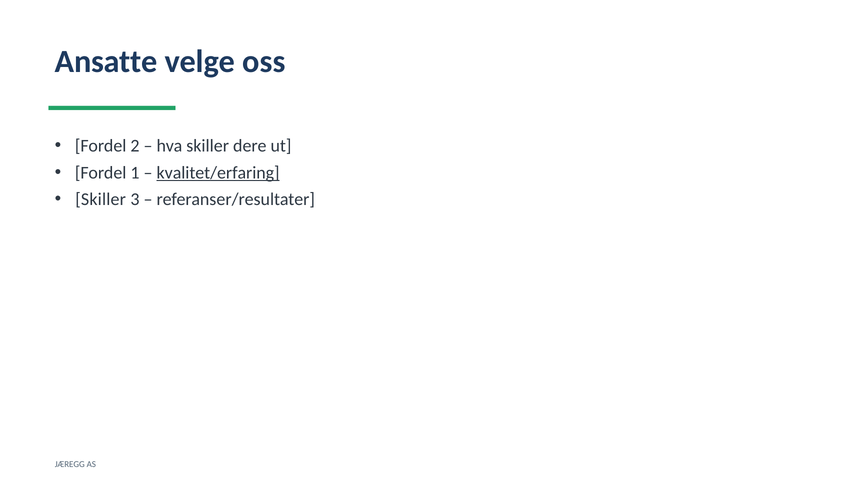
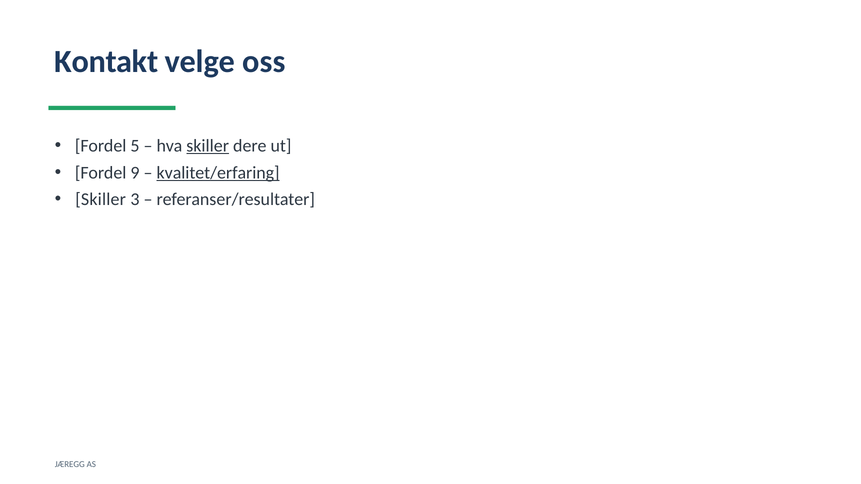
Ansatte: Ansatte -> Kontakt (106, 61)
2: 2 -> 5 (135, 146)
skiller underline: none -> present (208, 146)
1: 1 -> 9 (135, 173)
